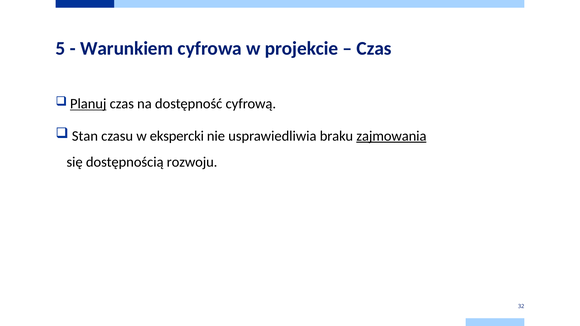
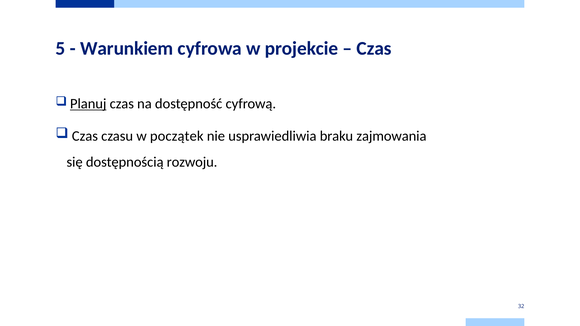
Stan: Stan -> Czas (85, 136)
ekspercki: ekspercki -> początek (177, 136)
zajmowania underline: present -> none (391, 136)
